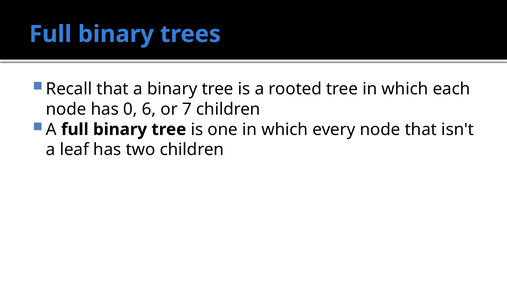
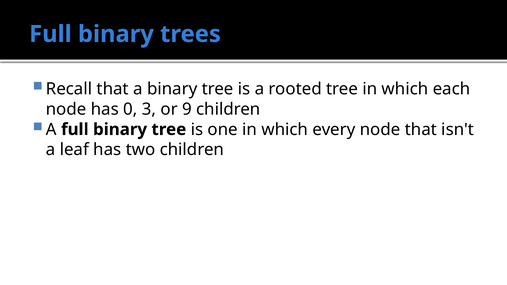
6: 6 -> 3 (149, 109)
7: 7 -> 9 (187, 109)
